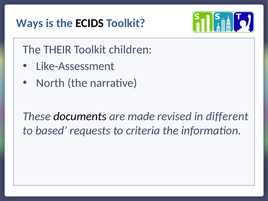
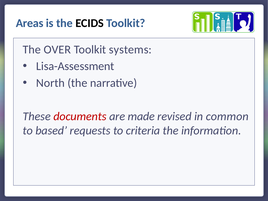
Ways: Ways -> Areas (30, 23)
THEIR: THEIR -> OVER (57, 50)
children: children -> systems (130, 50)
Like-Assessment: Like-Assessment -> Lisa-Assessment (75, 66)
documents colour: black -> red (80, 116)
different: different -> common (227, 116)
